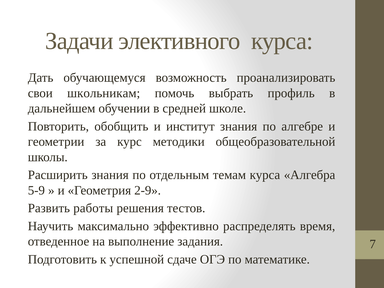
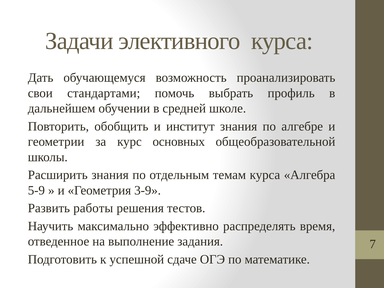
школьникам: школьникам -> стандартами (104, 93)
методики: методики -> основных (179, 142)
2-9: 2-9 -> 3-9 (148, 190)
